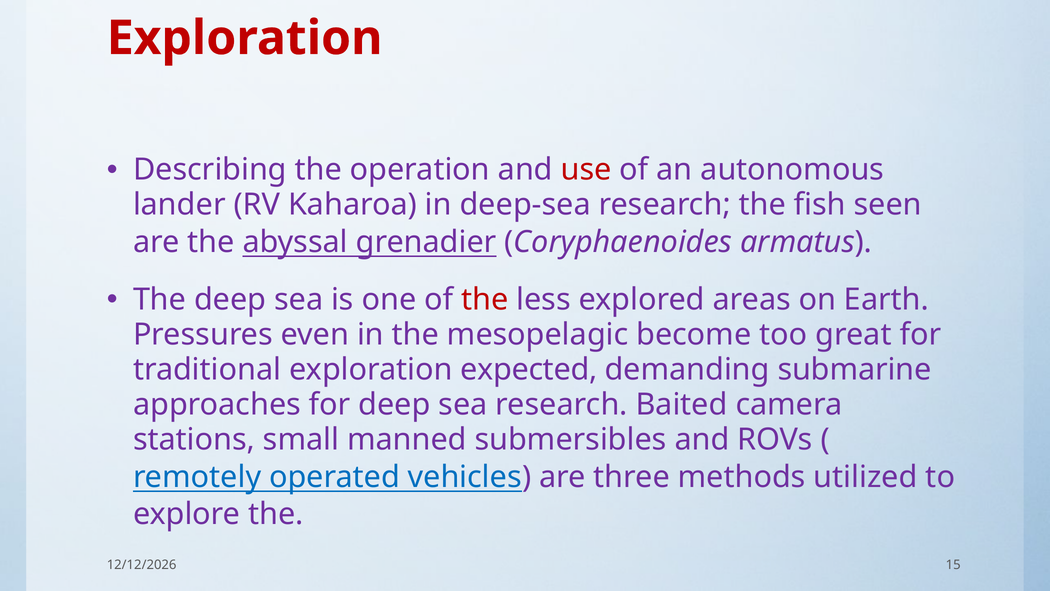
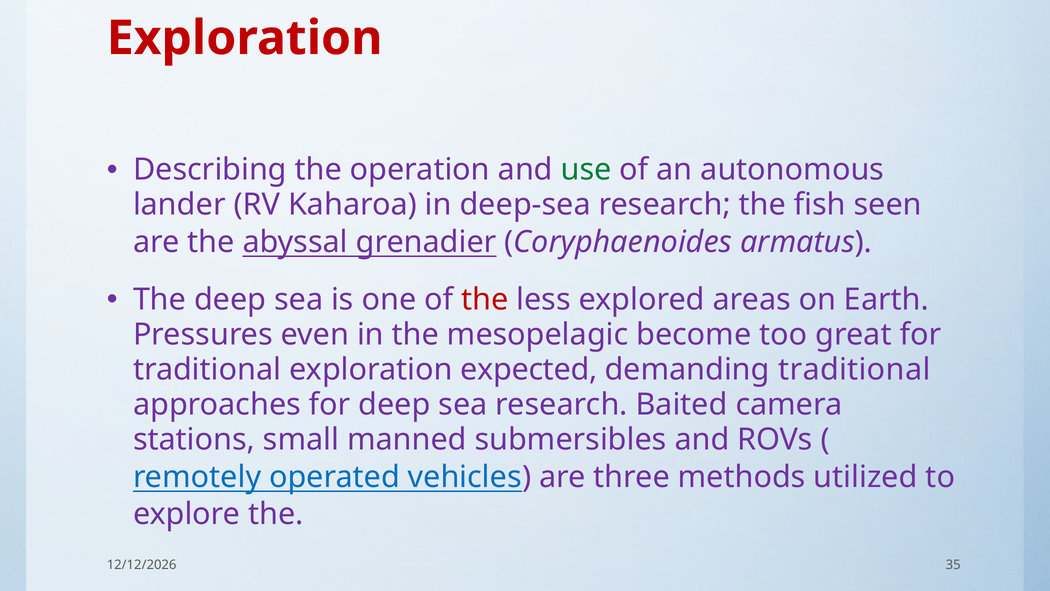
use colour: red -> green (586, 170)
demanding submarine: submarine -> traditional (854, 369)
15: 15 -> 35 (953, 565)
